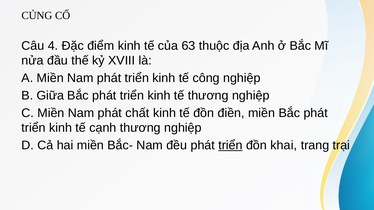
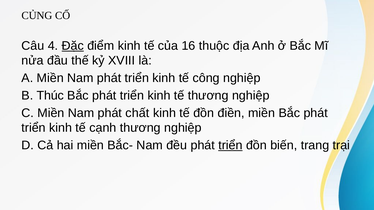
Đặc underline: none -> present (73, 46)
63: 63 -> 16 (188, 46)
Giữa: Giữa -> Thúc (50, 96)
khai: khai -> biến (284, 146)
